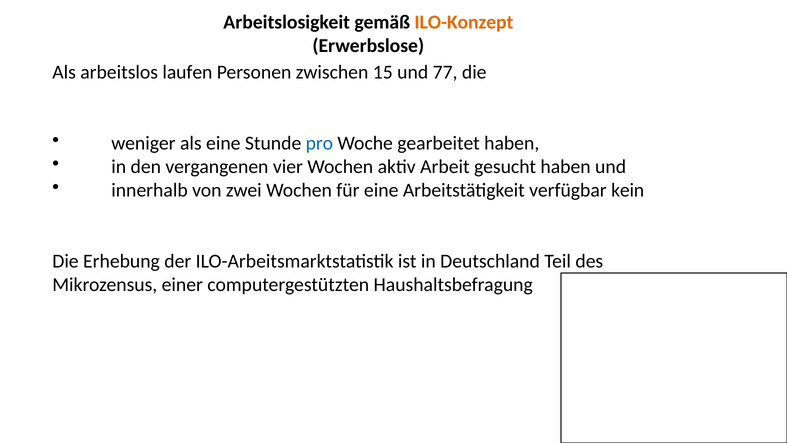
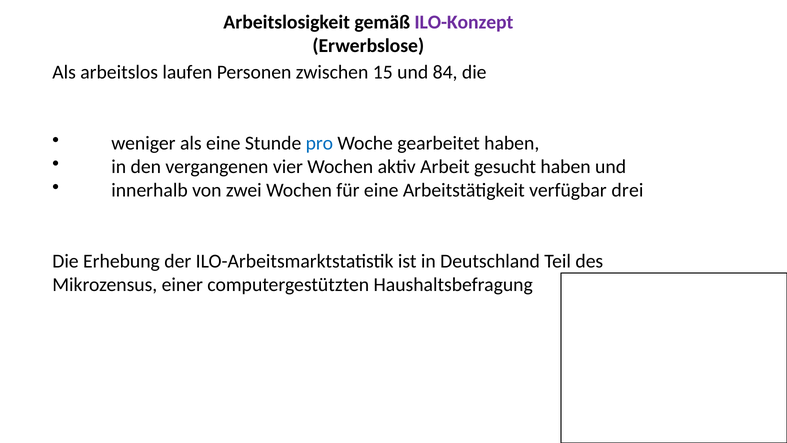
ILO-Konzept colour: orange -> purple (464, 22)
77: 77 -> 84 (445, 72)
kein: kein -> drei (627, 190)
